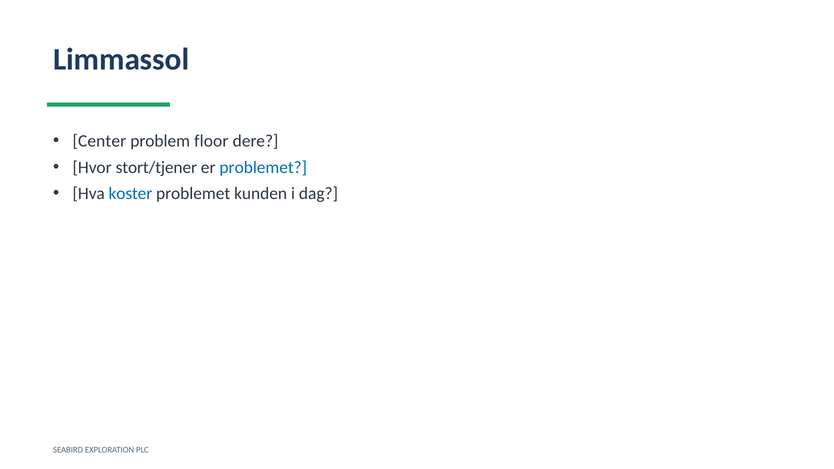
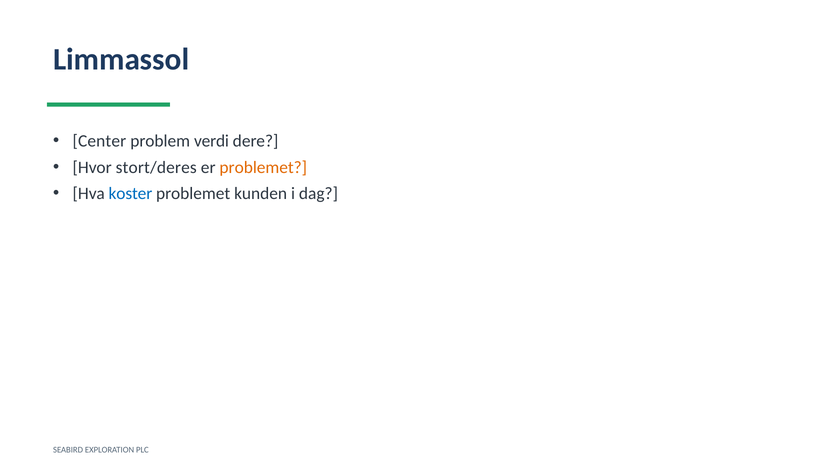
floor: floor -> verdi (212, 141)
stort/tjener: stort/tjener -> stort/deres (156, 167)
problemet colour: blue -> orange (263, 167)
